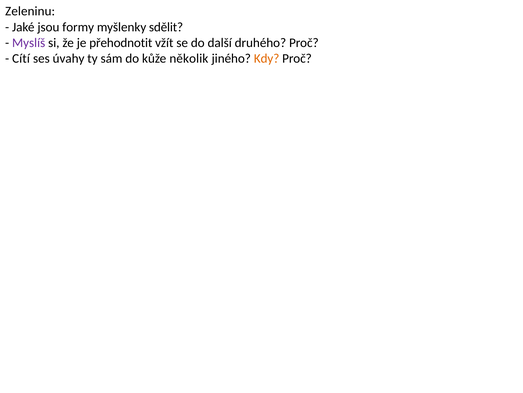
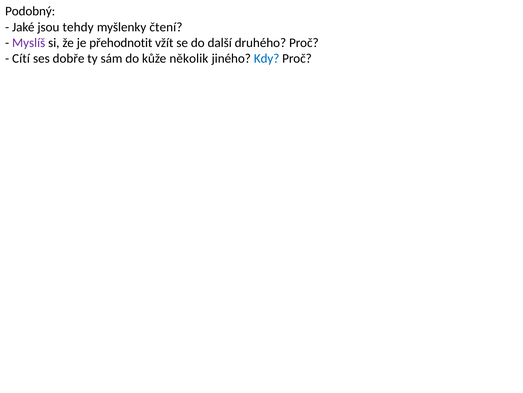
Zeleninu: Zeleninu -> Podobný (30, 11)
formy: formy -> tehdy (78, 27)
sdělit: sdělit -> čtení (166, 27)
úvahy: úvahy -> dobře (69, 58)
Kdy colour: orange -> blue (267, 58)
